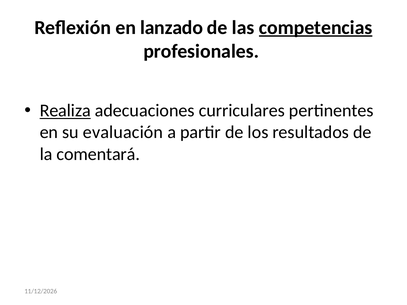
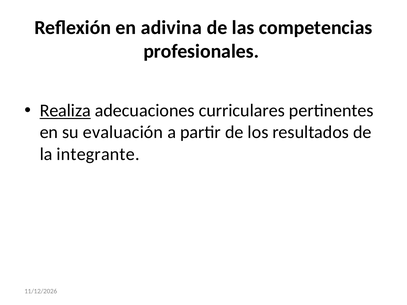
lanzado: lanzado -> adivina (171, 28)
competencias underline: present -> none (316, 28)
comentará: comentará -> integrante (98, 154)
